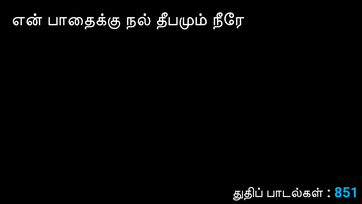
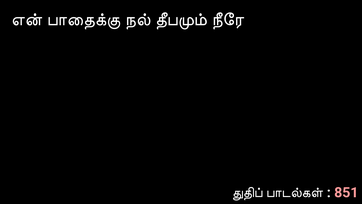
851 colour: light blue -> pink (346, 192)
